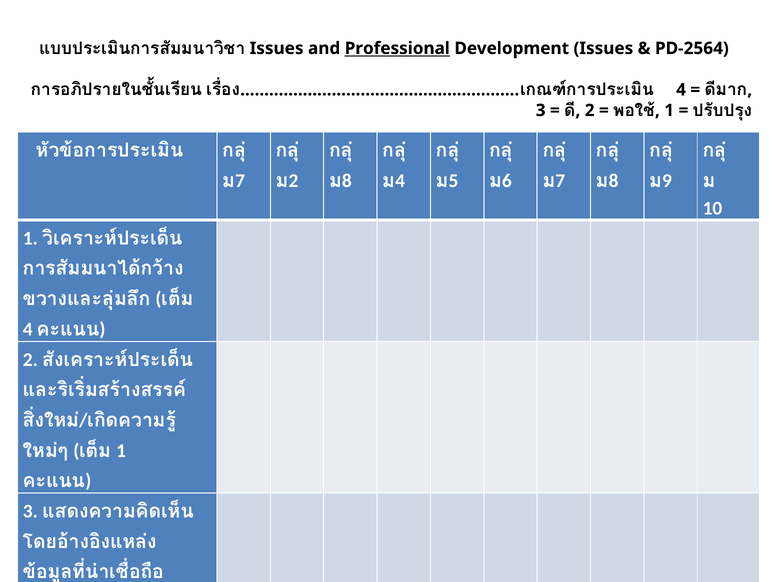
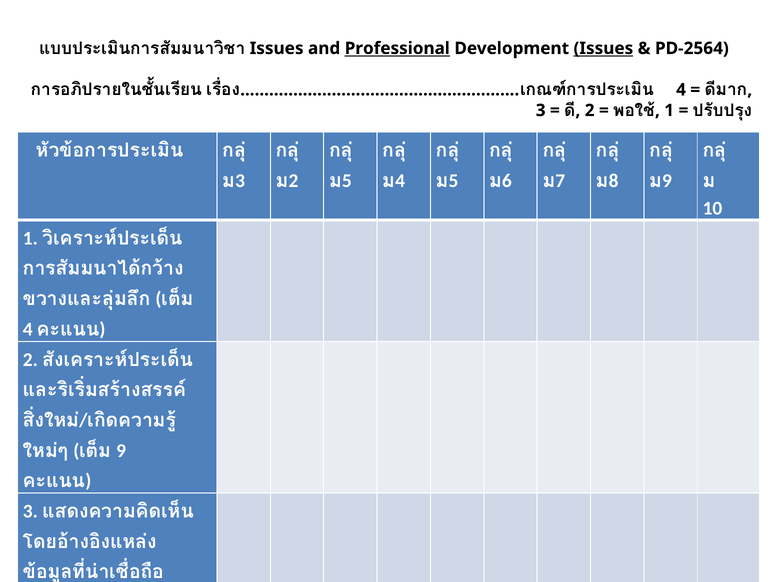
Issues underline: none -> present (603, 48)
7: 7 -> 3 (240, 180)
8: 8 -> 5 (347, 180)
1: 1 -> 9 (121, 450)
